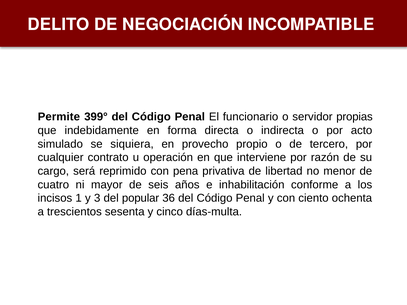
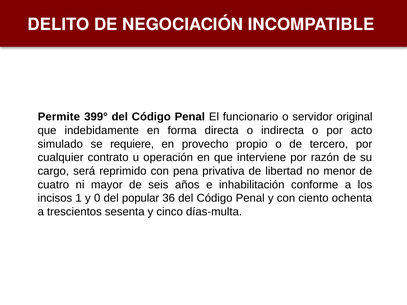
propias: propias -> original (354, 117)
siquiera: siquiera -> requiere (132, 144)
3: 3 -> 0 (97, 198)
